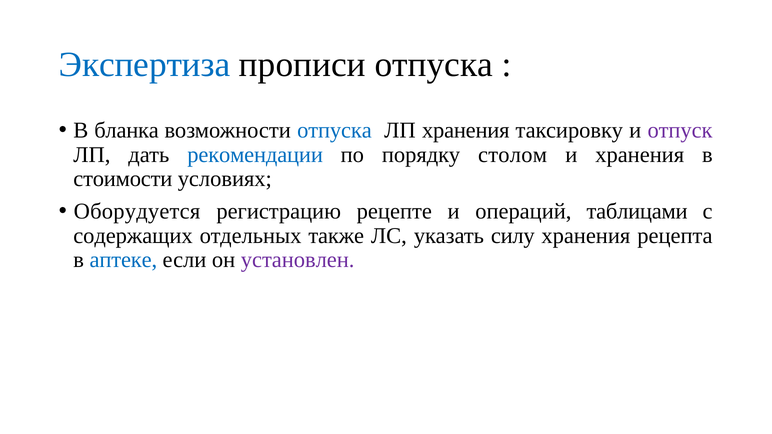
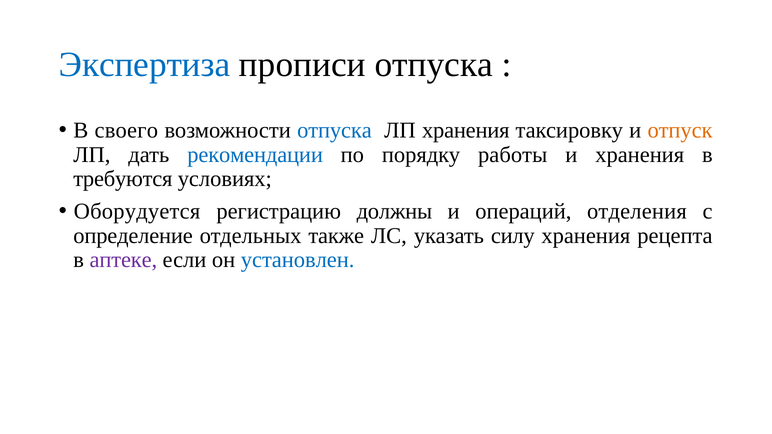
бланка: бланка -> своего (126, 131)
отпуск colour: purple -> orange (680, 131)
столом: столом -> работы (513, 155)
стоимости: стоимости -> требуются (123, 179)
рецепте: рецепте -> должны (394, 212)
таблицами: таблицами -> отделения (637, 212)
содержащих: содержащих -> определение (133, 236)
аптеке colour: blue -> purple (123, 260)
установлен colour: purple -> blue (298, 260)
